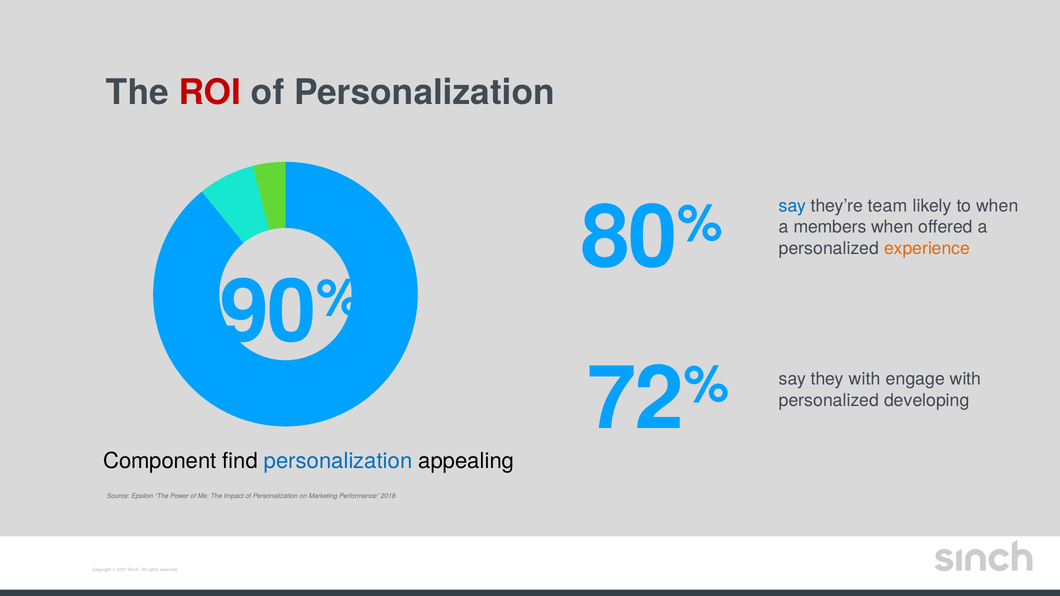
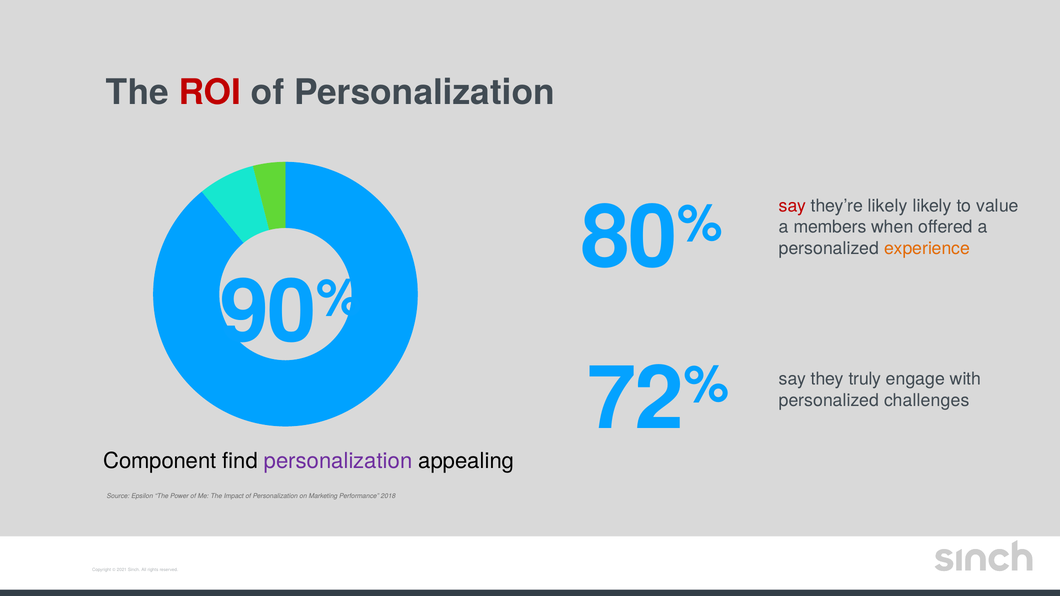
say colour: blue -> red (792, 206)
they’re team: team -> likely (888, 206)
to when: when -> value (997, 206)
they with: with -> truly (865, 379)
developing: developing -> challenges (927, 400)
personalization colour: blue -> purple (338, 461)
